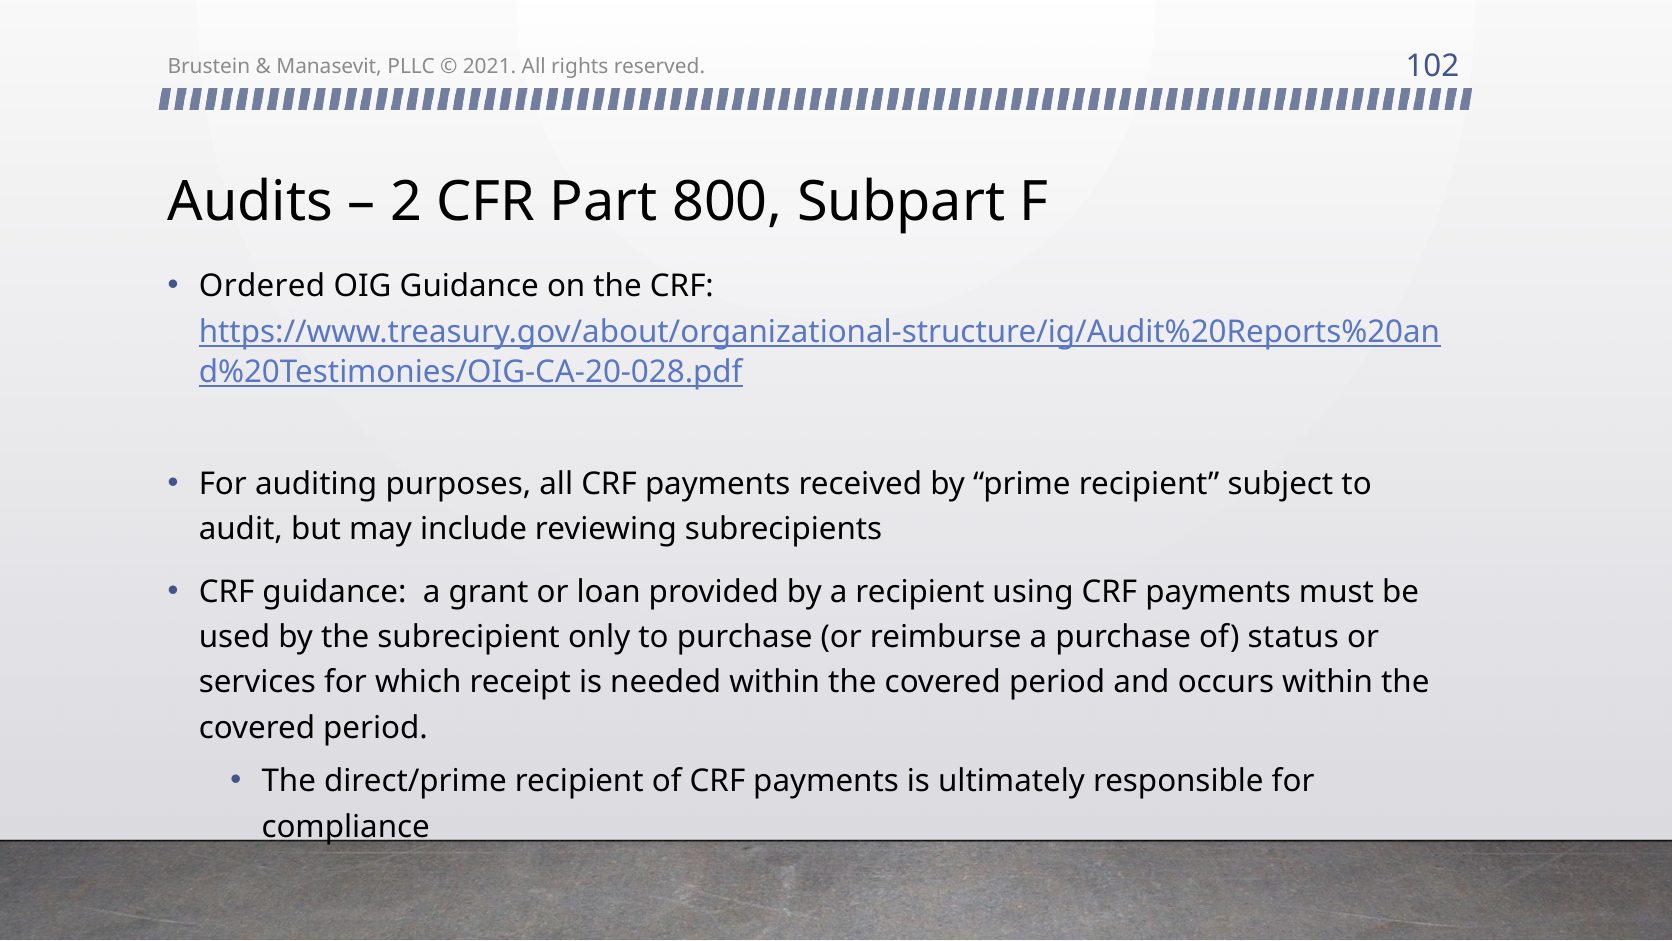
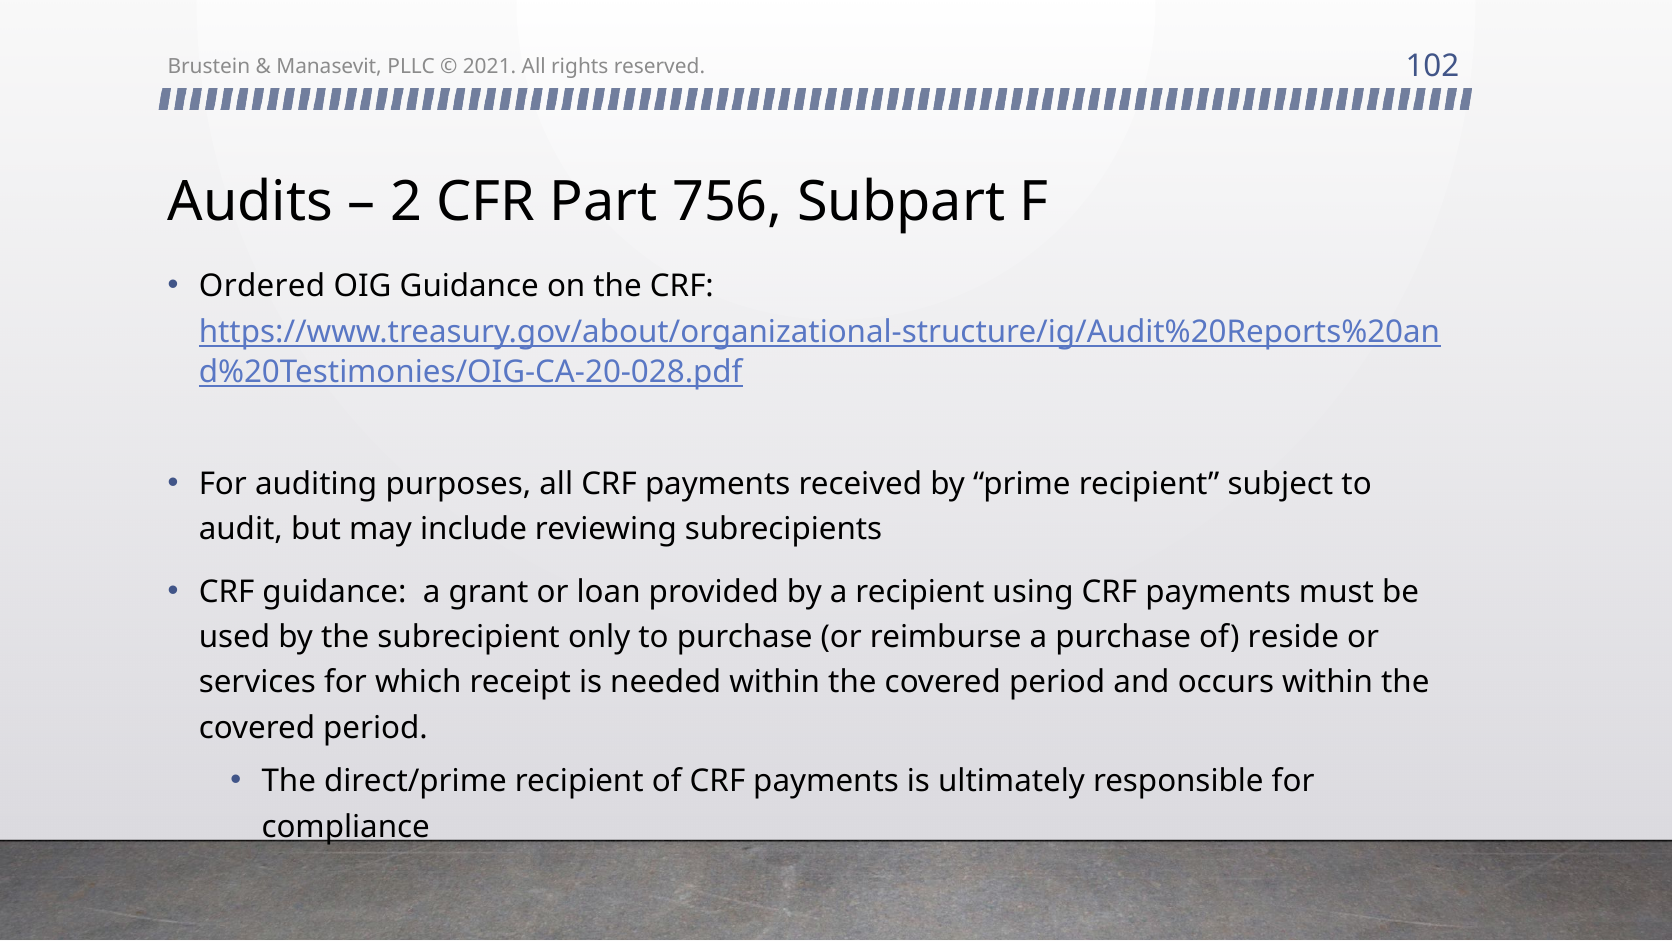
800: 800 -> 756 (727, 202)
status: status -> reside (1293, 637)
